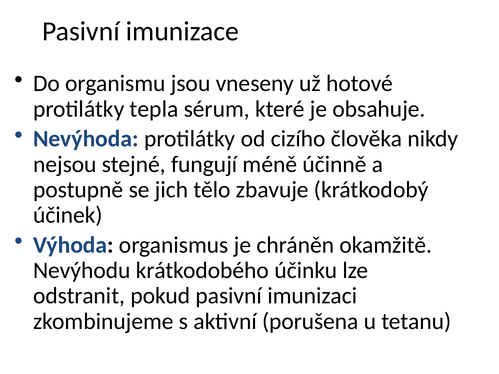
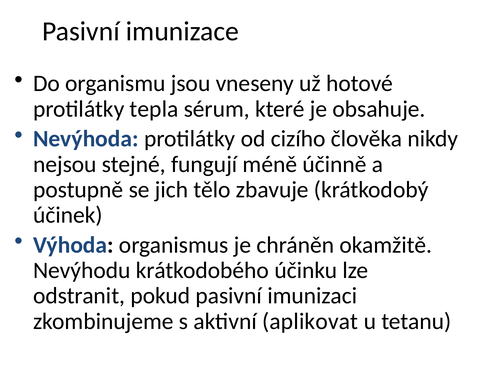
porušena: porušena -> aplikovat (310, 322)
